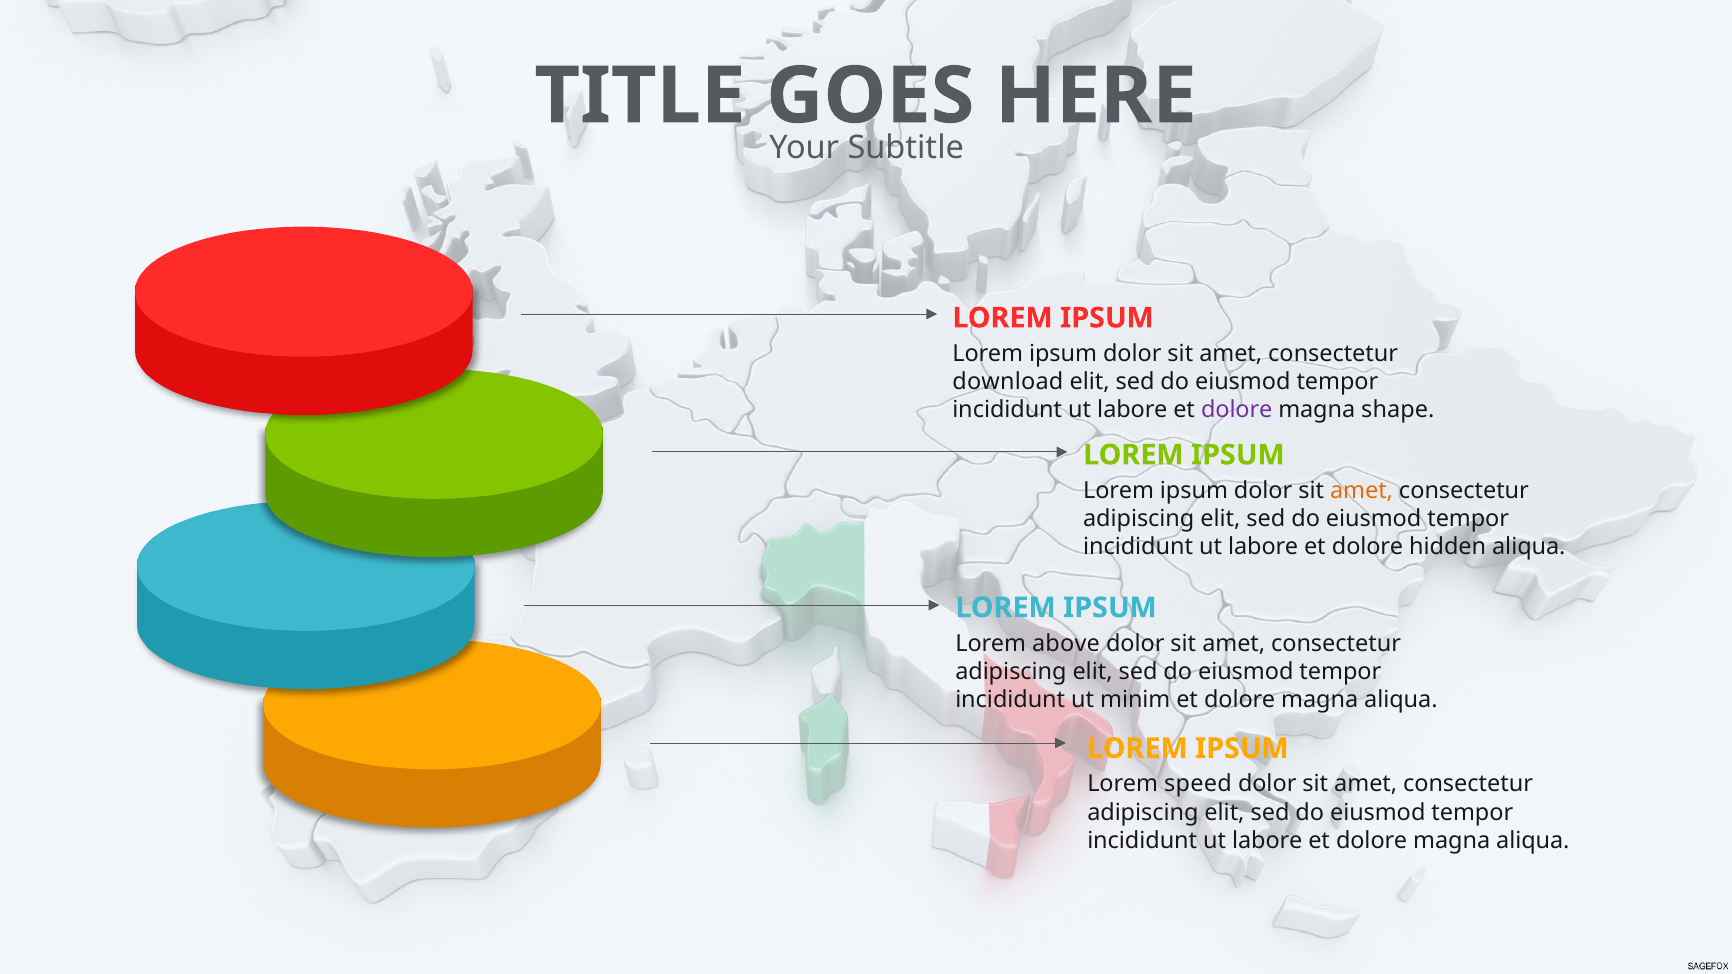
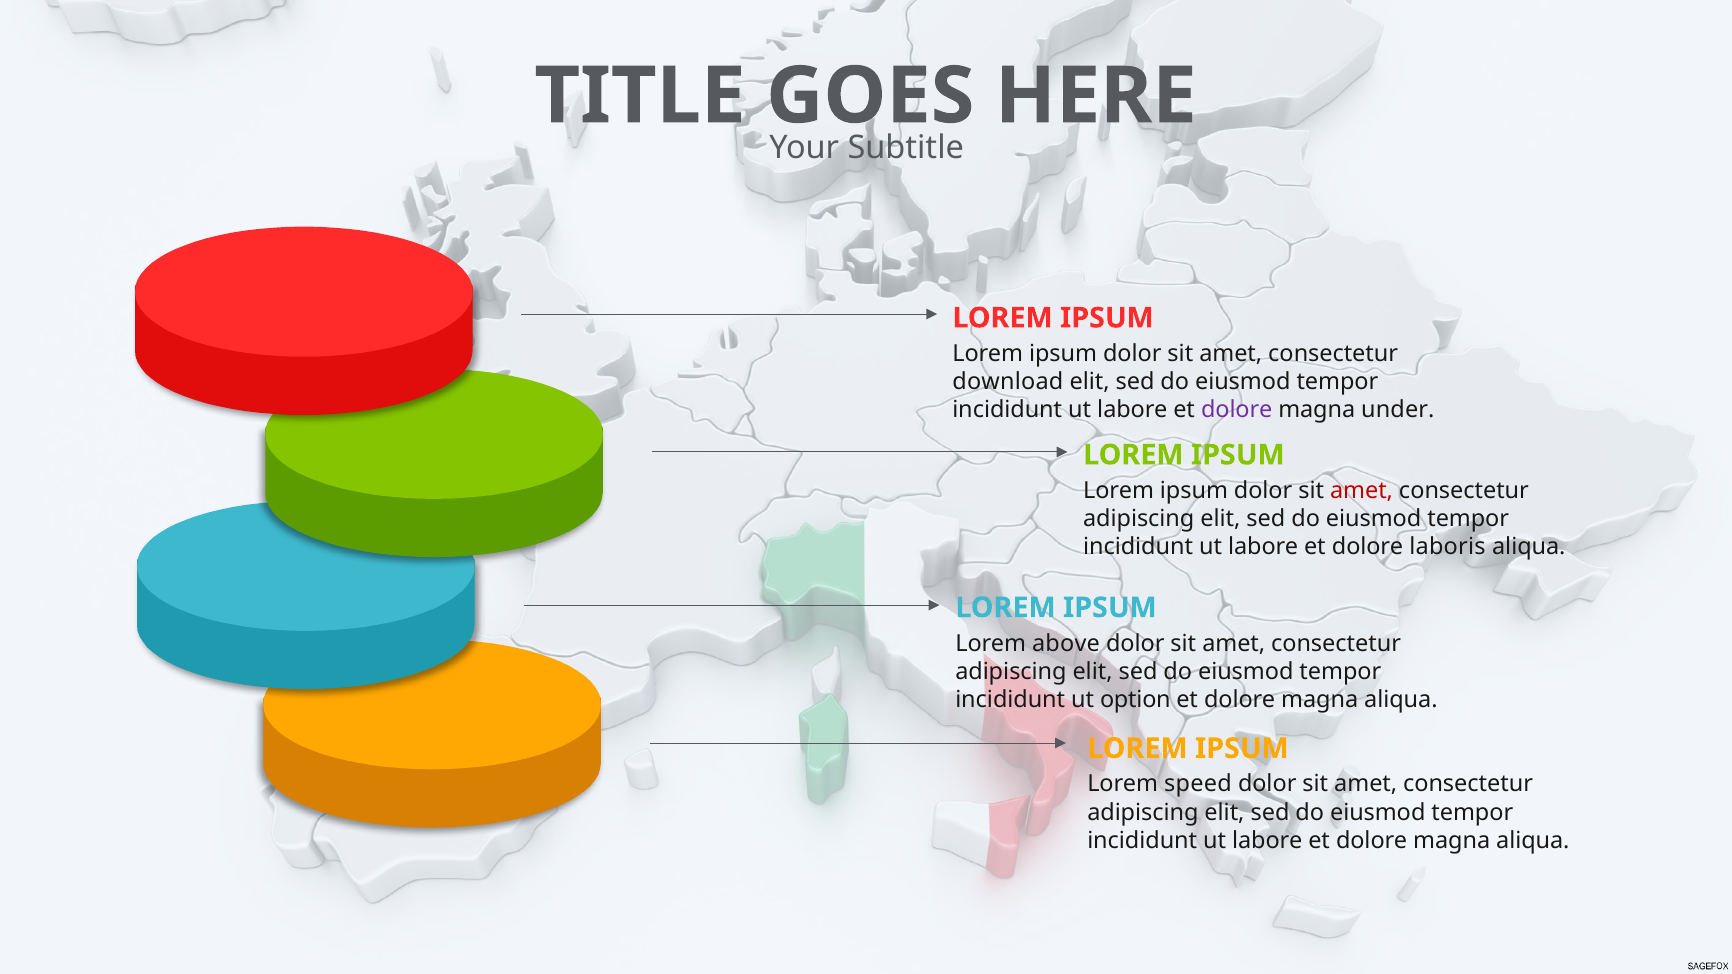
shape: shape -> under (1398, 410)
amet colour: orange -> red (1362, 491)
hidden: hidden -> laboris (1447, 547)
minim: minim -> option (1135, 700)
